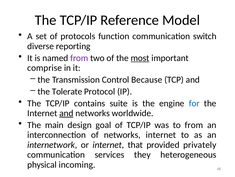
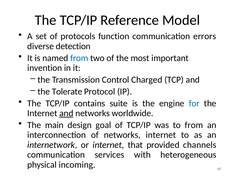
switch: switch -> errors (205, 36)
reporting: reporting -> detection (73, 46)
from colour: purple -> blue (79, 58)
most underline: present -> none (140, 58)
comprise: comprise -> invention (45, 68)
Because: Because -> Charged (147, 79)
privately: privately -> channels (200, 144)
they: they -> with (142, 154)
